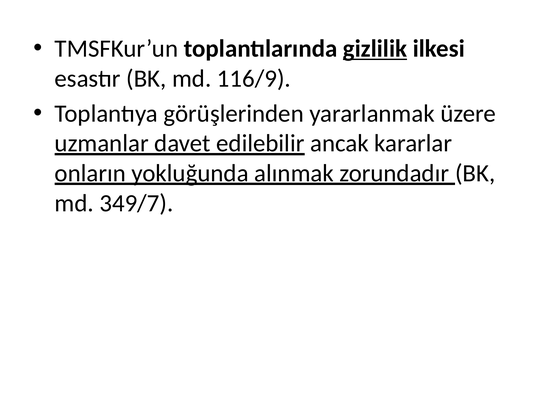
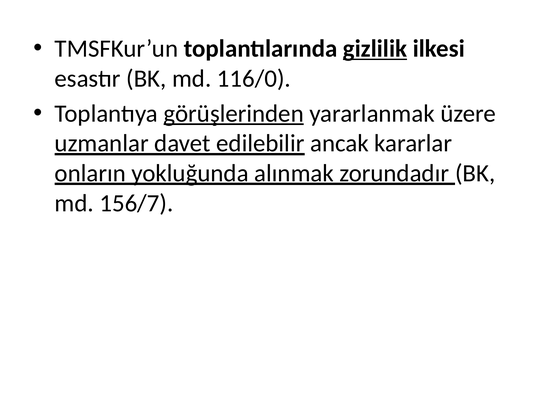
116/9: 116/9 -> 116/0 (254, 79)
görüşlerinden underline: none -> present (234, 113)
349/7: 349/7 -> 156/7 (136, 203)
